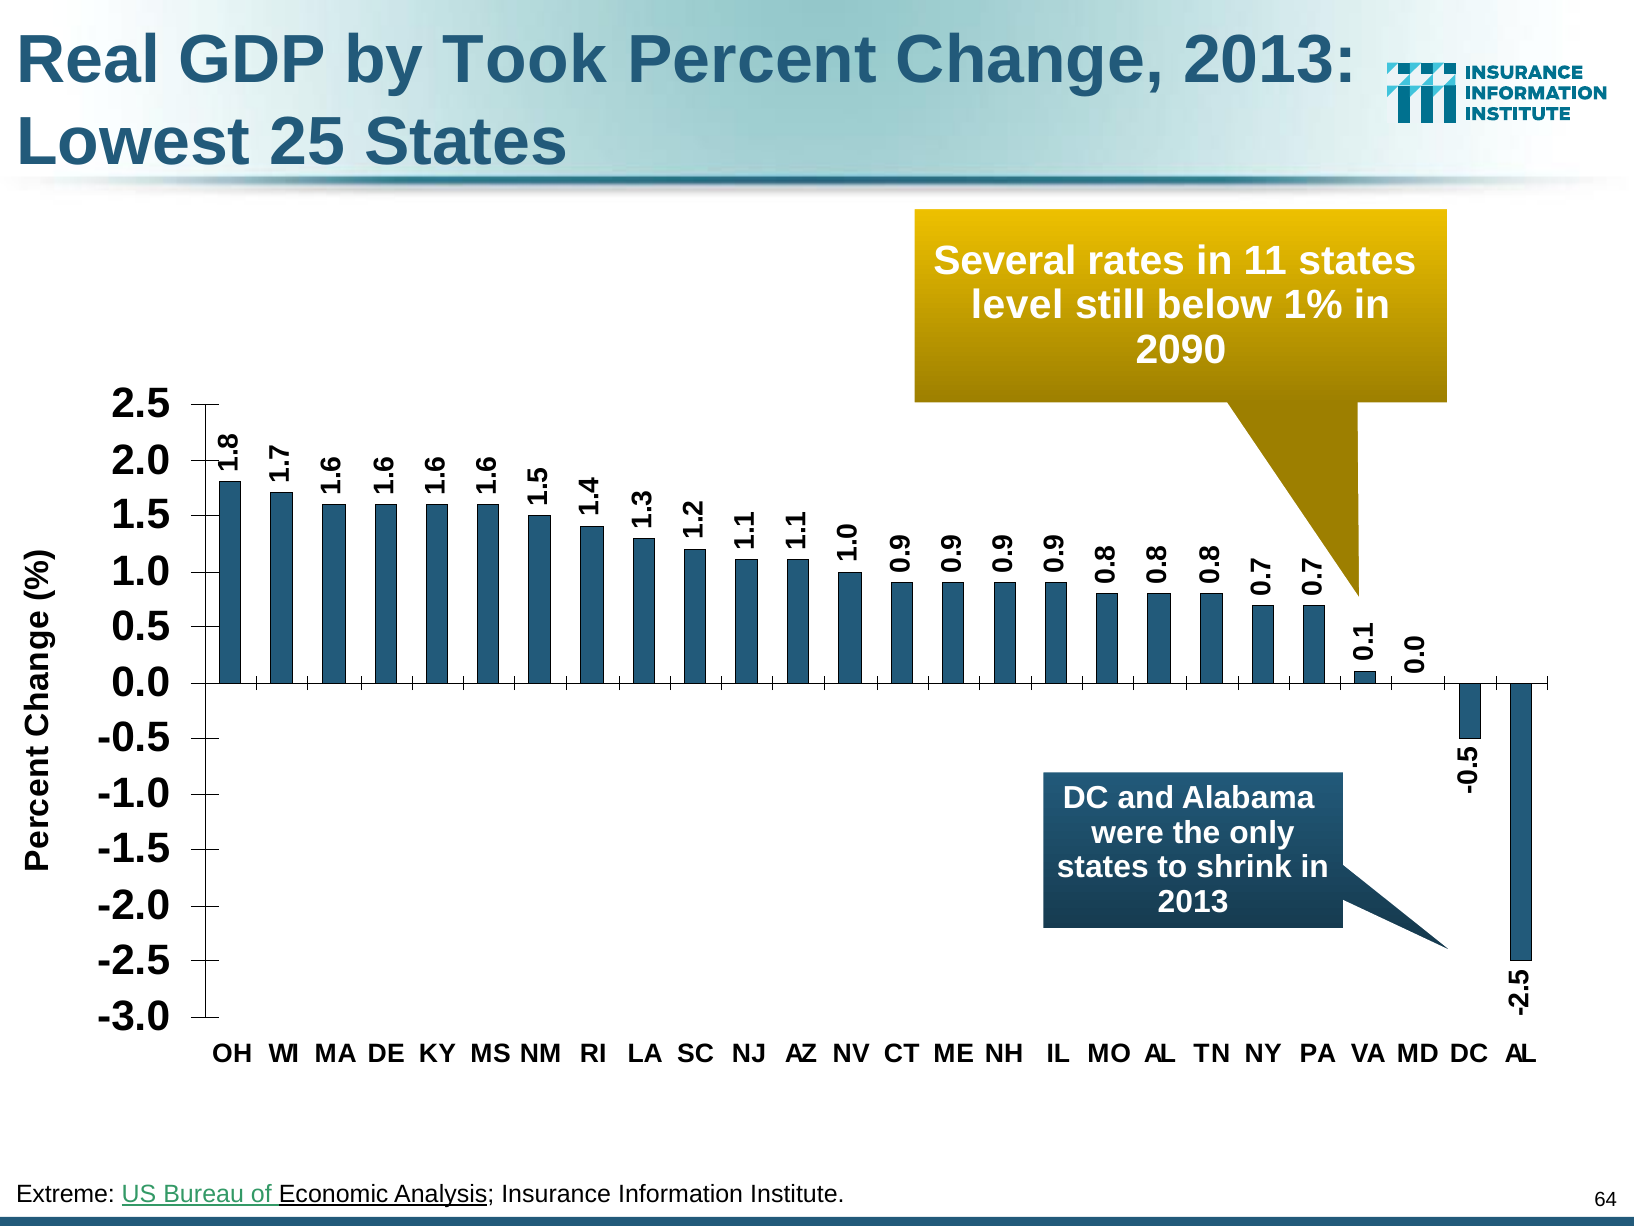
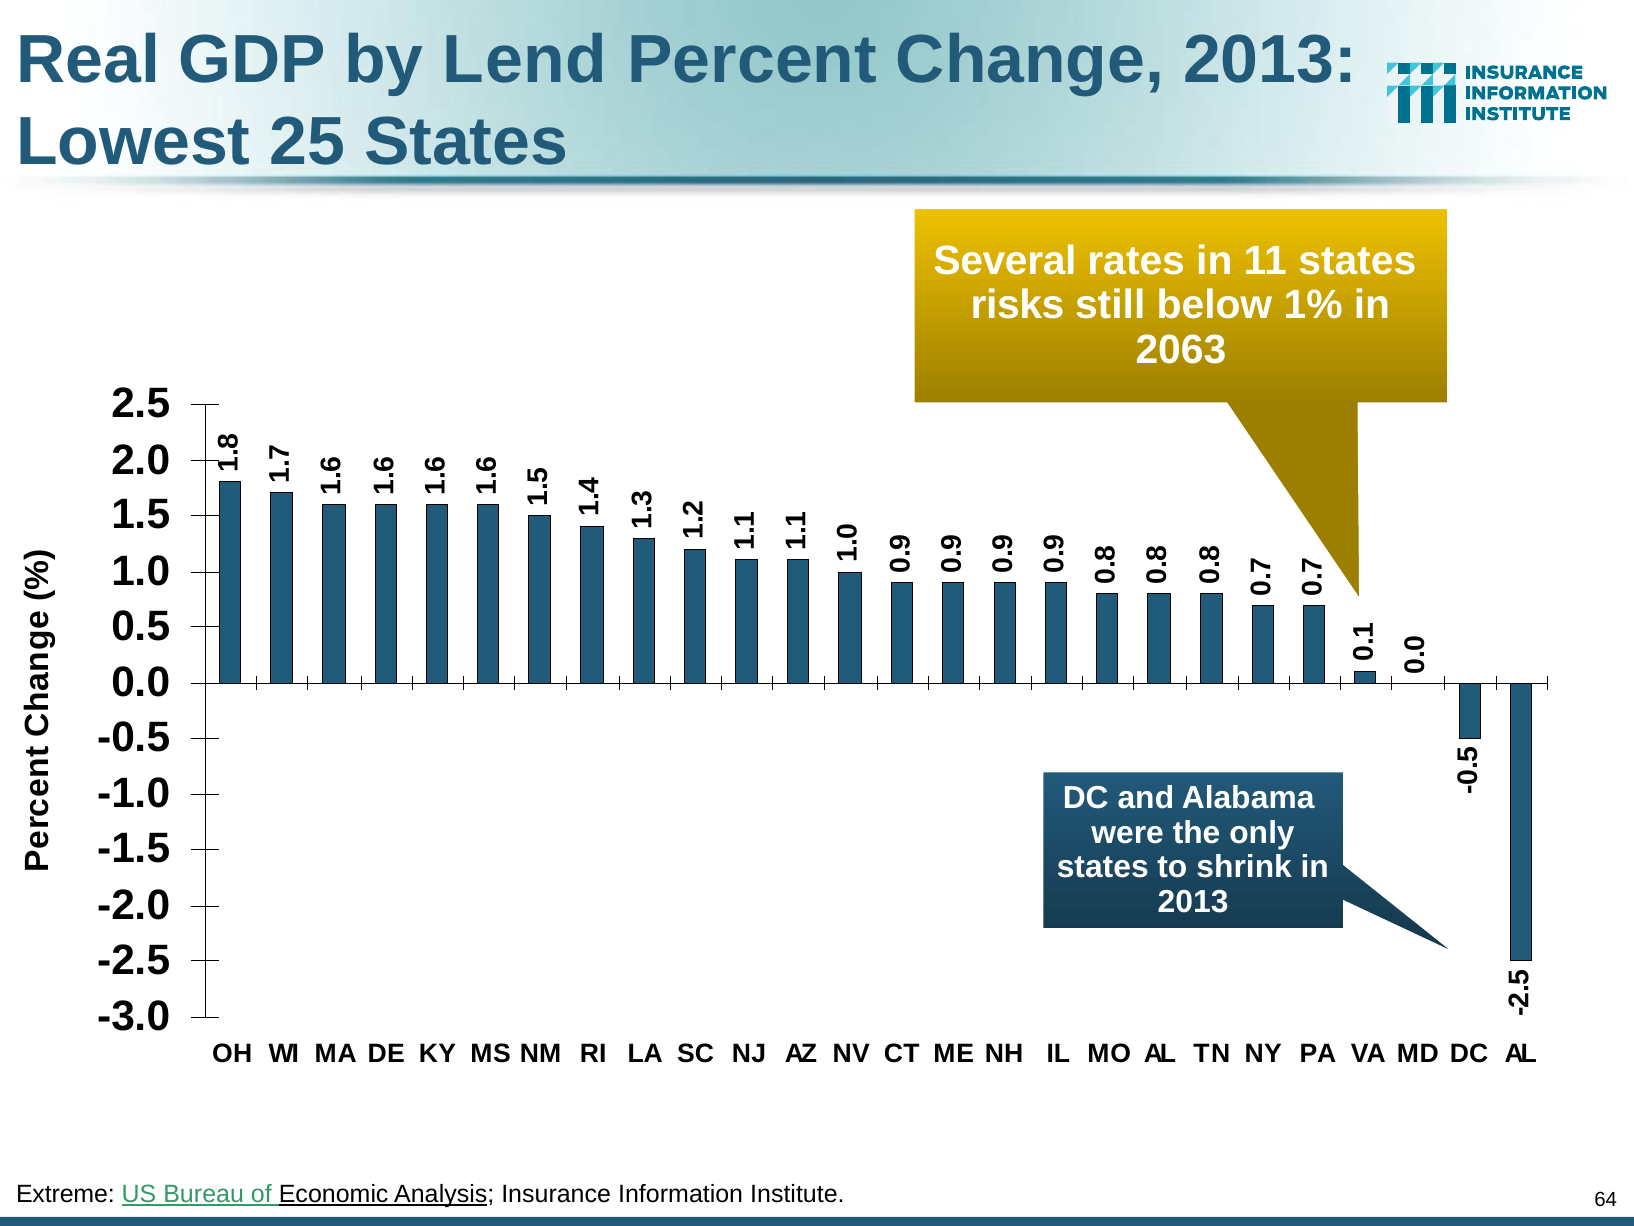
Took: Took -> Lend (525, 60)
level: level -> risks (1018, 305)
2090: 2090 -> 2063 (1181, 349)
